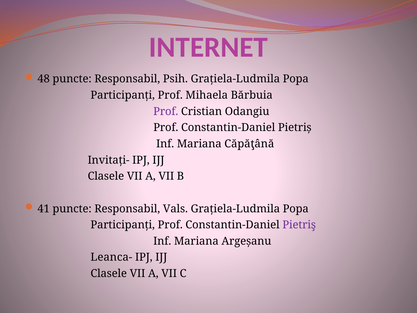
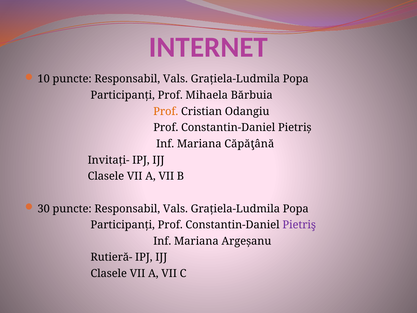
48: 48 -> 10 (44, 79)
Psih: Psih -> Vals (175, 79)
Prof colour: purple -> orange (166, 111)
41: 41 -> 30 (44, 209)
Leanca-: Leanca- -> Rutieră- (111, 257)
